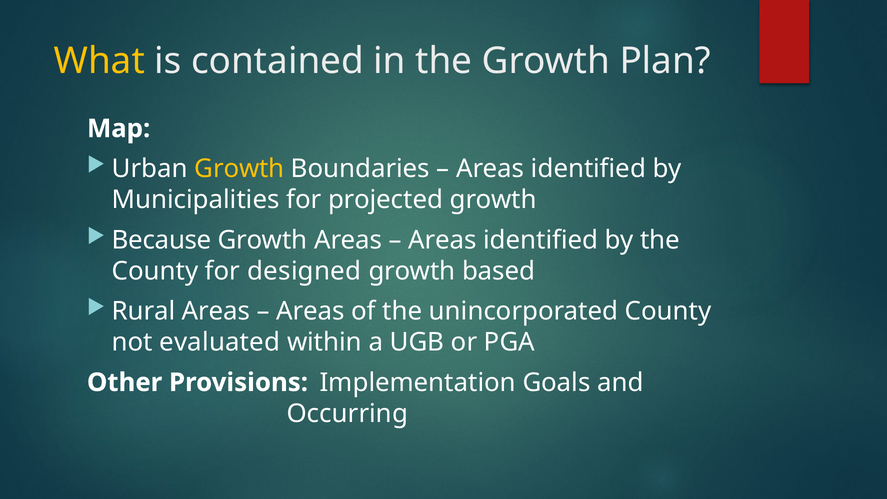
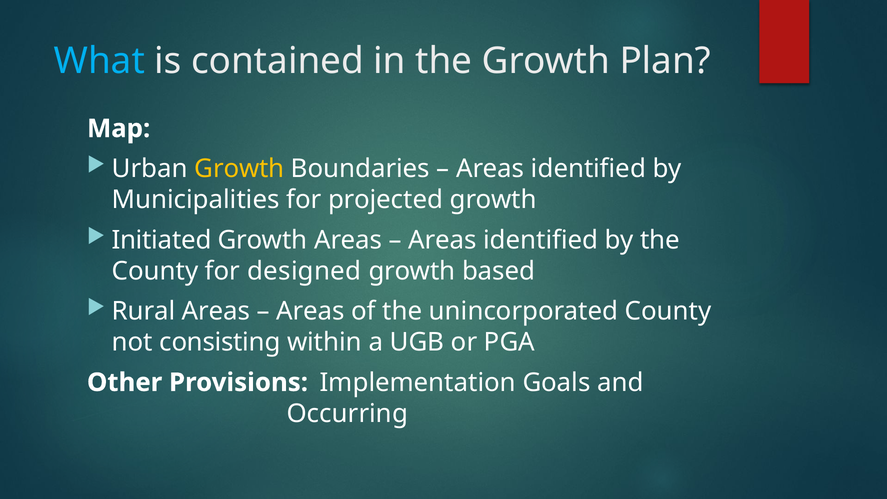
What colour: yellow -> light blue (99, 61)
Because: Because -> Initiated (162, 240)
evaluated: evaluated -> consisting (220, 342)
